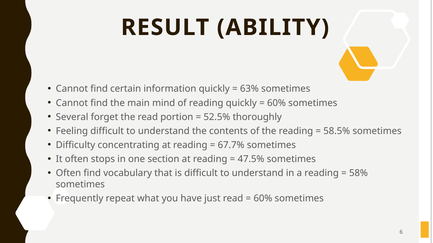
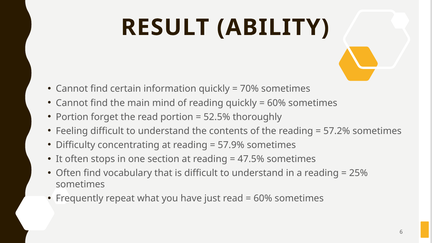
63%: 63% -> 70% (249, 89)
Several: Several -> Portion (72, 117)
58.5%: 58.5% -> 57.2% (337, 131)
67.7%: 67.7% -> 57.9% (231, 145)
58%: 58% -> 25% (358, 174)
